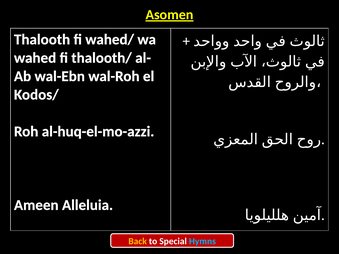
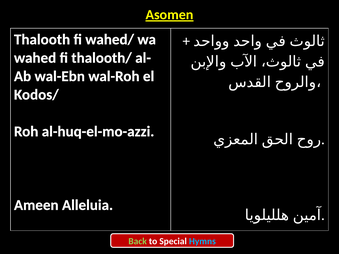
Back colour: yellow -> light green (138, 241)
